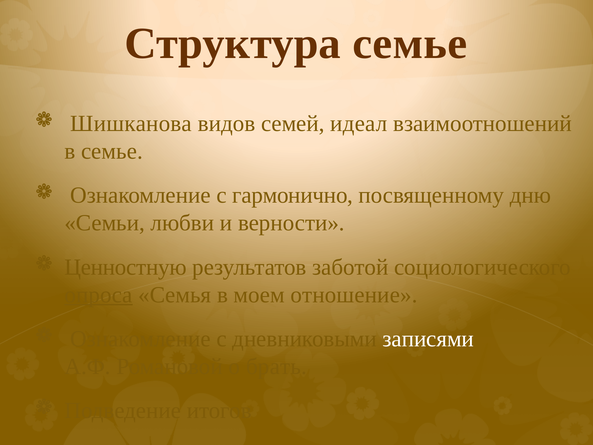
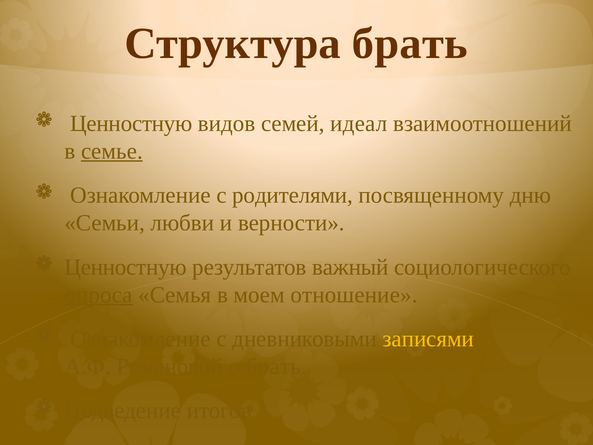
Структура семье: семье -> брать (410, 43)
Шишканова: Шишканова -> Ценностную (131, 124)
семье underline: none -> present (112, 151)
гармонично: гармонично -> родителями (293, 195)
заботой: заботой -> важный (350, 267)
записями colour: white -> yellow (428, 339)
